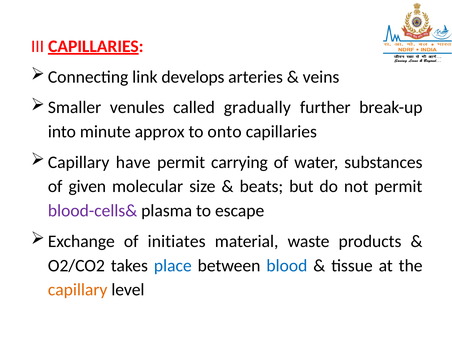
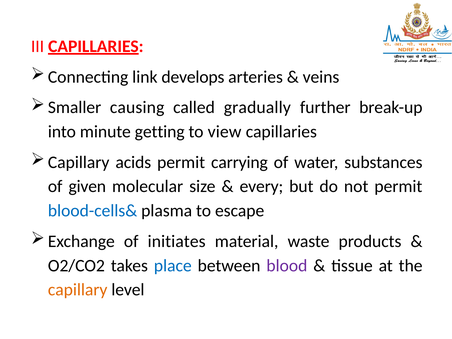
venules: venules -> causing (137, 107)
approx: approx -> getting (160, 132)
onto: onto -> view (225, 132)
have: have -> acids (133, 162)
beats: beats -> every (261, 187)
blood-cells& colour: purple -> blue (93, 211)
blood colour: blue -> purple (287, 266)
